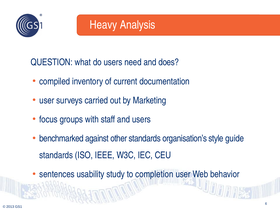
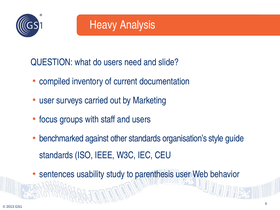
does: does -> slide (169, 62)
completion: completion -> parenthesis (154, 174)
